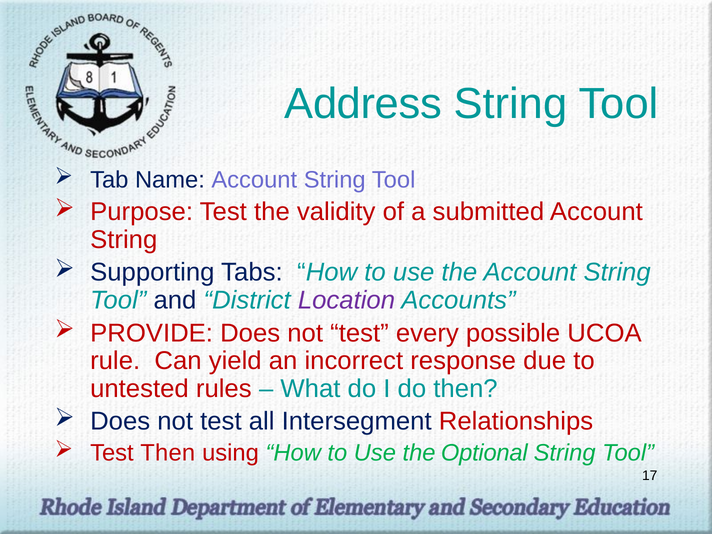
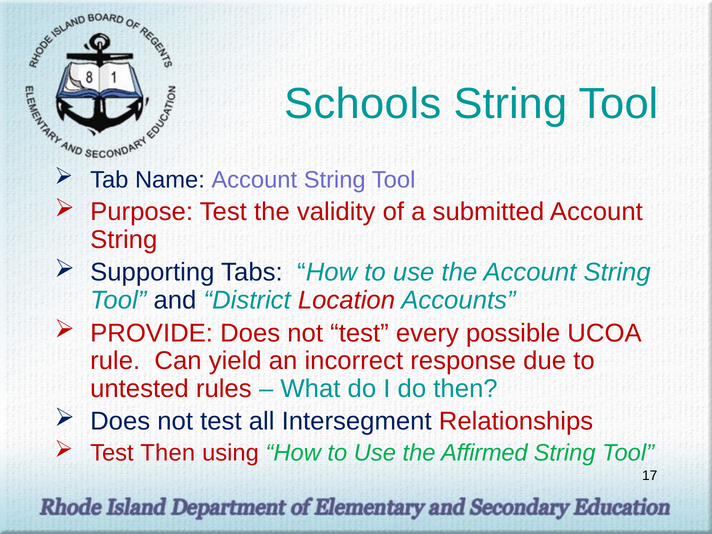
Address: Address -> Schools (363, 104)
Location colour: purple -> red (346, 300)
Optional: Optional -> Affirmed (484, 453)
